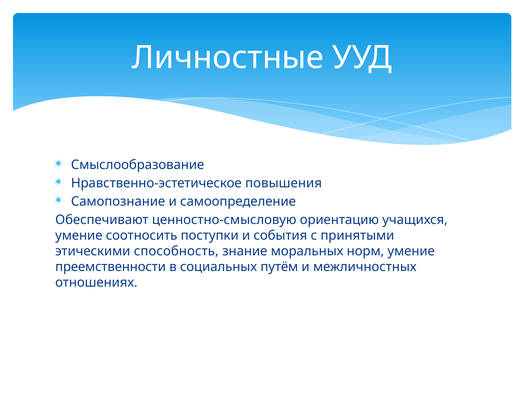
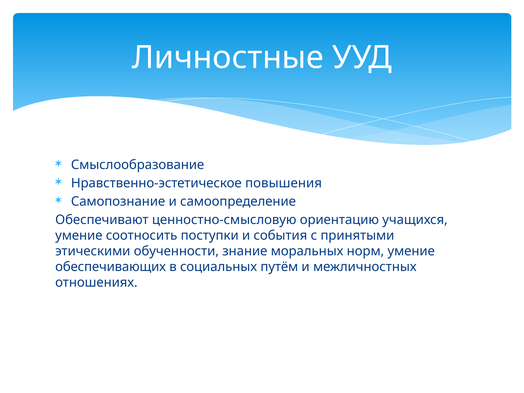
способность: способность -> обученности (176, 251)
преемственности: преемственности -> обеспечивающих (111, 267)
